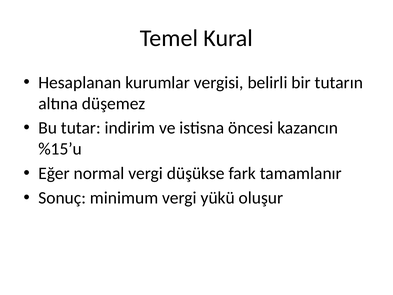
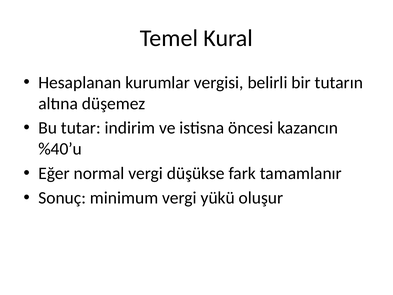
%15’u: %15’u -> %40’u (60, 149)
